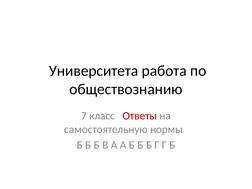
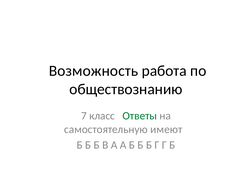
Университета: Университета -> Возможность (93, 71)
Ответы colour: red -> green (140, 116)
нормы: нормы -> имеют (166, 129)
